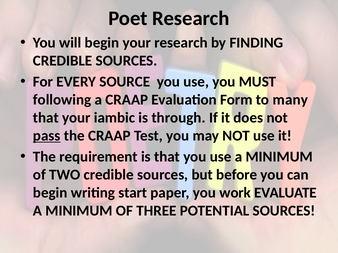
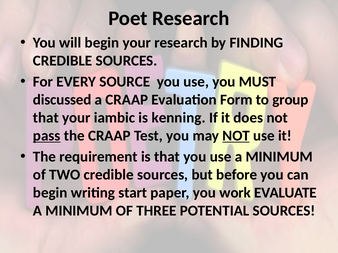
following: following -> discussed (62, 100)
many: many -> group (290, 100)
through: through -> kenning (179, 118)
NOT underline: none -> present (236, 136)
